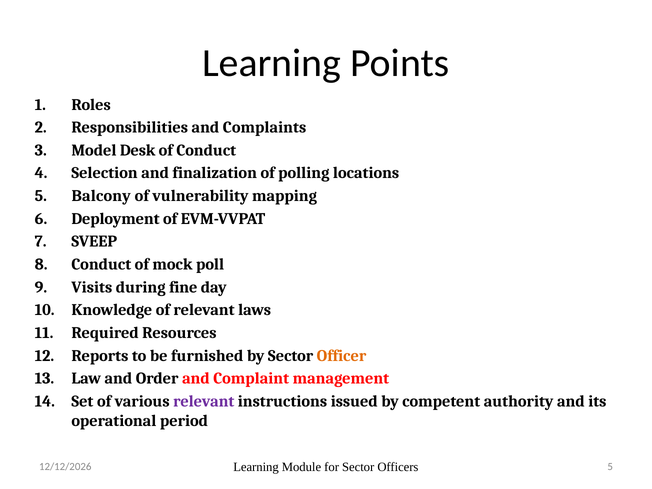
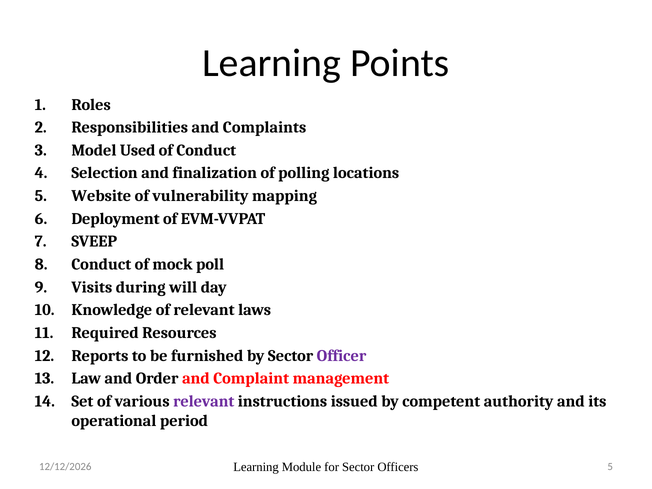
Desk: Desk -> Used (138, 150)
Balcony: Balcony -> Website (101, 196)
fine: fine -> will (183, 287)
Officer colour: orange -> purple (342, 356)
